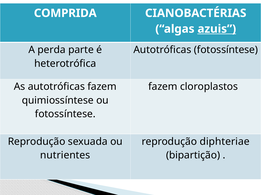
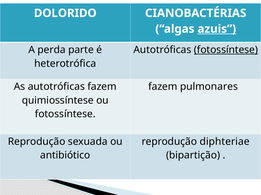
COMPRIDA: COMPRIDA -> DOLORIDO (65, 13)
fotossíntese underline: none -> present (226, 50)
cloroplastos: cloroplastos -> pulmonares (209, 87)
nutrientes: nutrientes -> antibiótico (65, 156)
